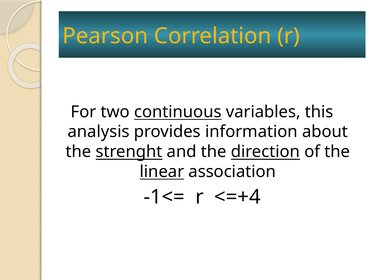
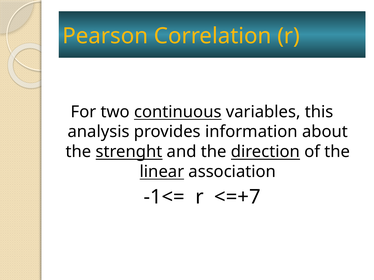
<=+4: <=+4 -> <=+7 (237, 197)
